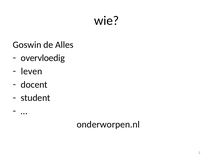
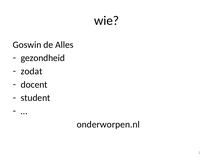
overvloedig: overvloedig -> gezondheid (43, 58)
leven: leven -> zodat (32, 71)
